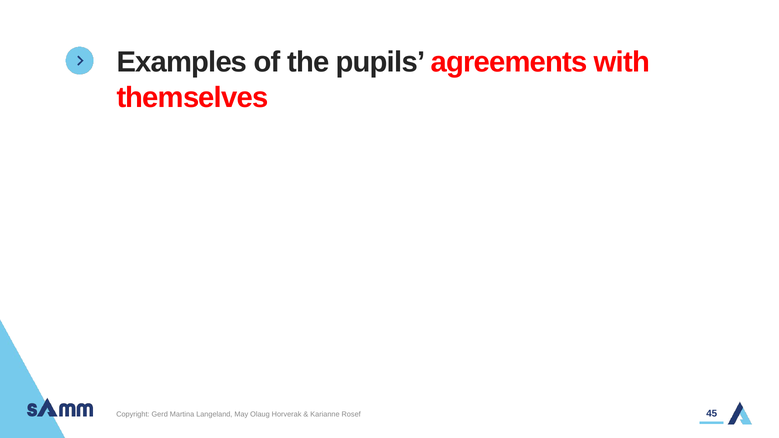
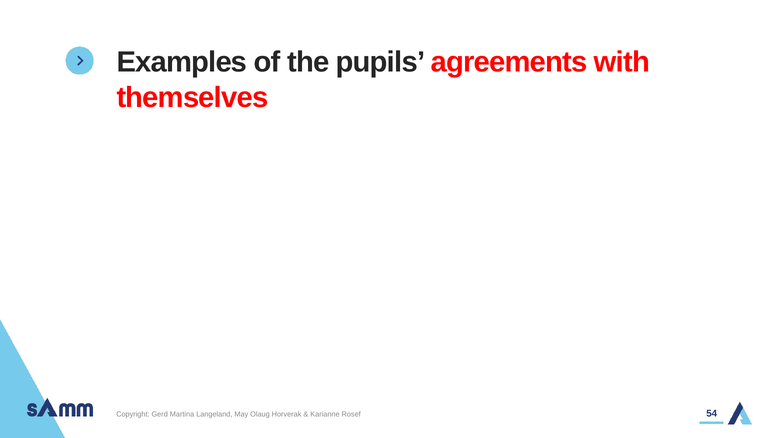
45: 45 -> 54 (712, 414)
